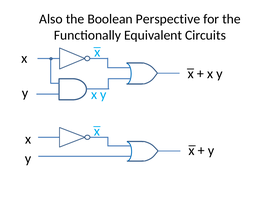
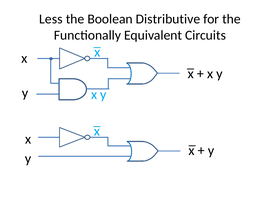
Also: Also -> Less (51, 19)
Perspective: Perspective -> Distributive (168, 19)
